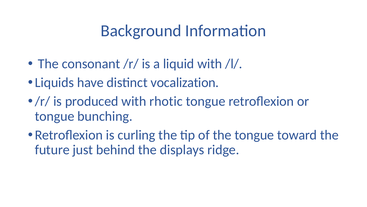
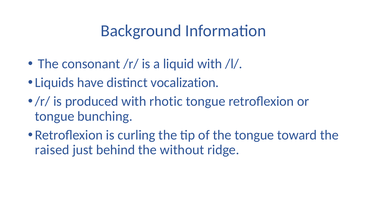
future: future -> raised (52, 149)
displays: displays -> without (182, 149)
